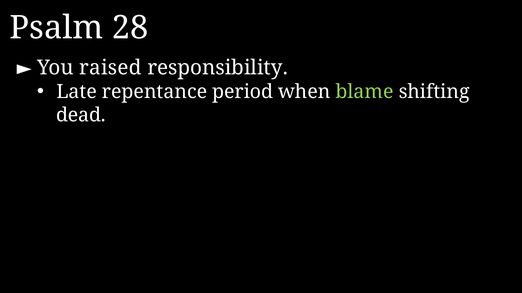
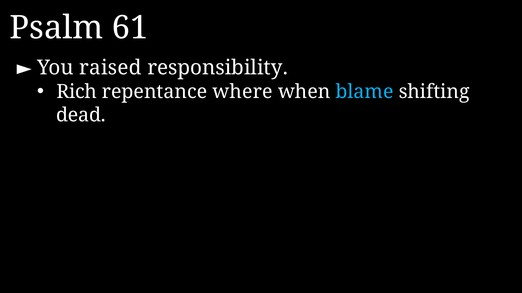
28: 28 -> 61 (130, 28)
Late: Late -> Rich (77, 92)
period: period -> where (243, 92)
blame colour: light green -> light blue (365, 92)
